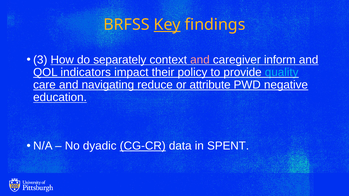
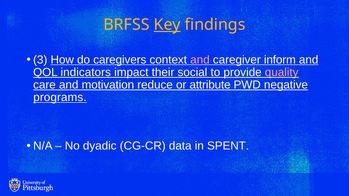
separately: separately -> caregivers (120, 60)
policy: policy -> social (192, 72)
quality colour: light blue -> pink (282, 72)
navigating: navigating -> motivation (108, 85)
education: education -> programs (60, 98)
CG-CR underline: present -> none (143, 146)
